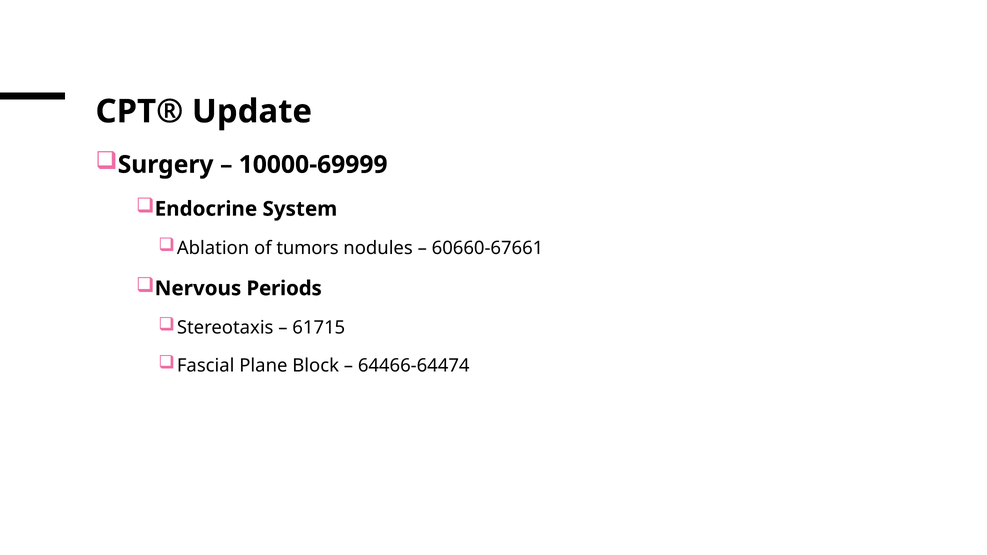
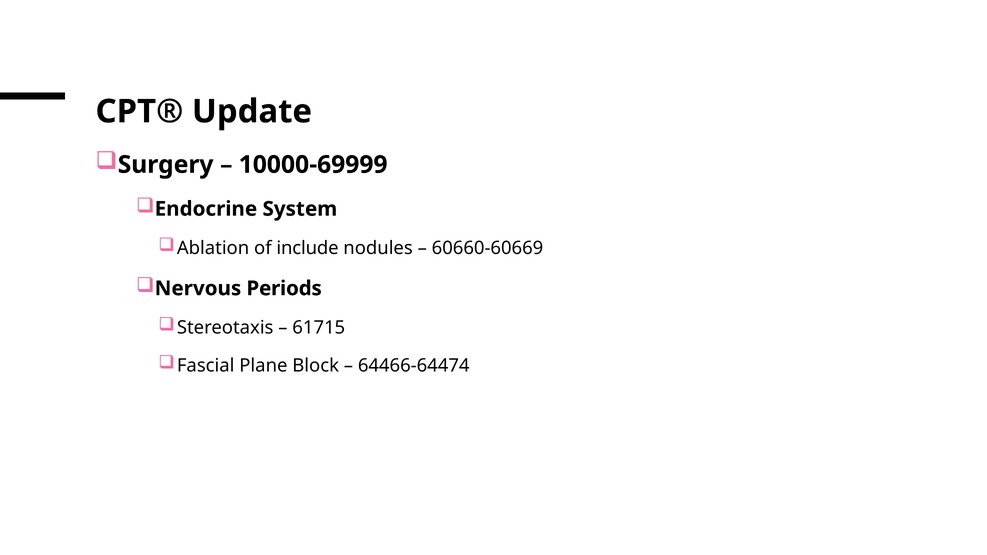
tumors: tumors -> include (308, 248)
60660-67661: 60660-67661 -> 60660-60669 (487, 248)
